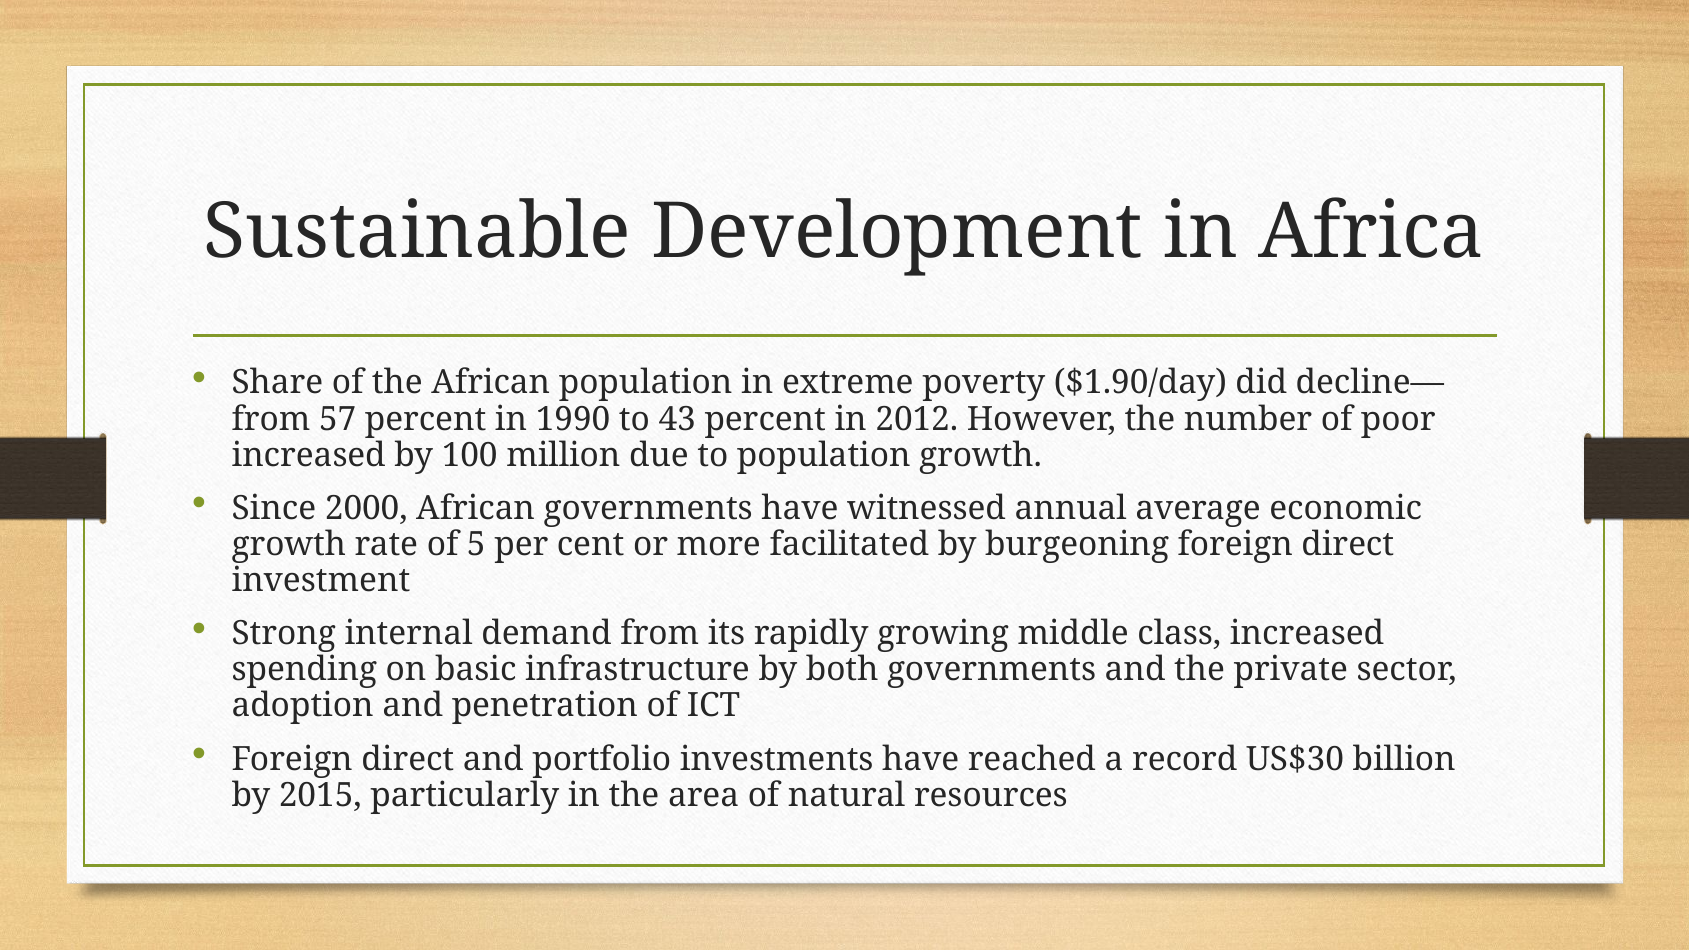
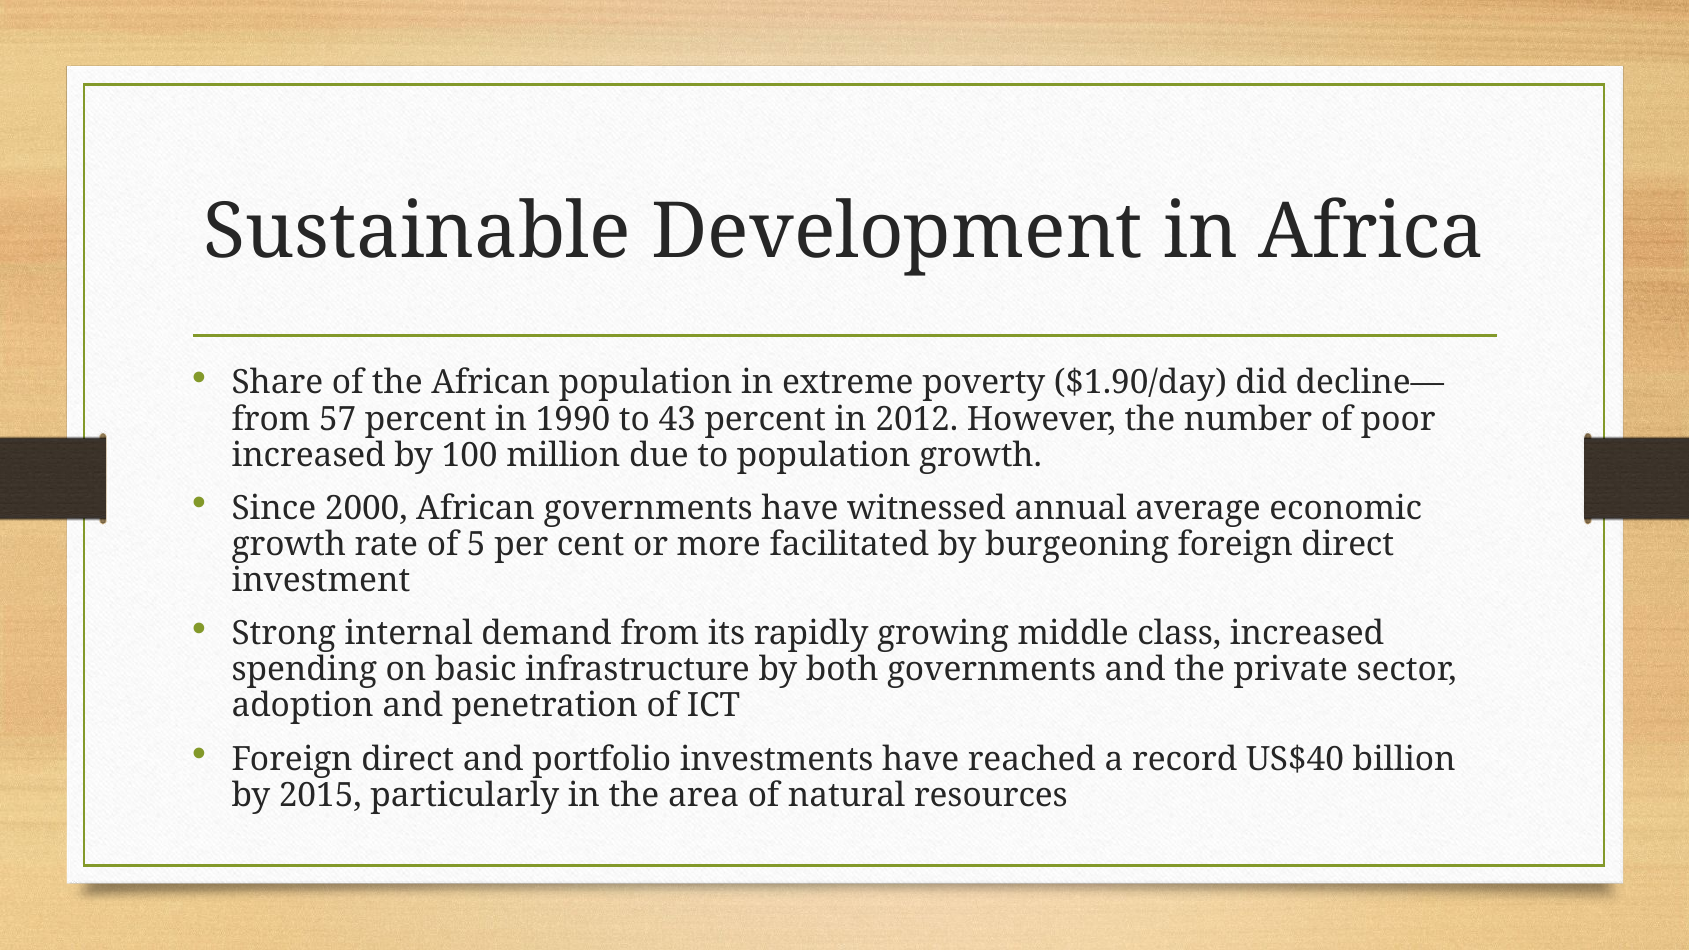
US$30: US$30 -> US$40 (1295, 759)
